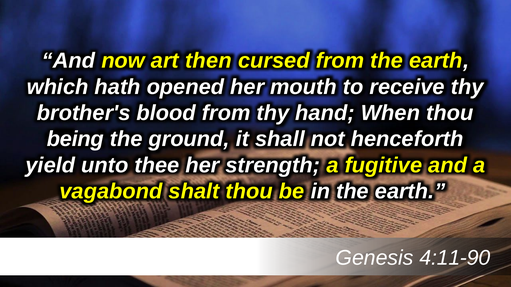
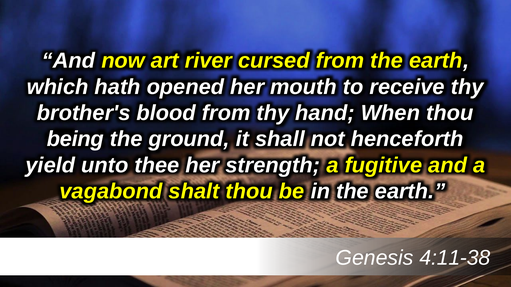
then: then -> river (209, 61)
4:11-90: 4:11-90 -> 4:11-38 (455, 258)
